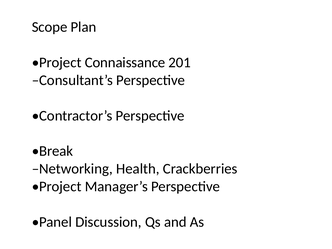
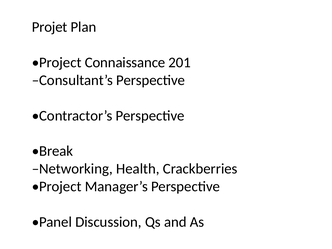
Scope: Scope -> Projet (50, 27)
